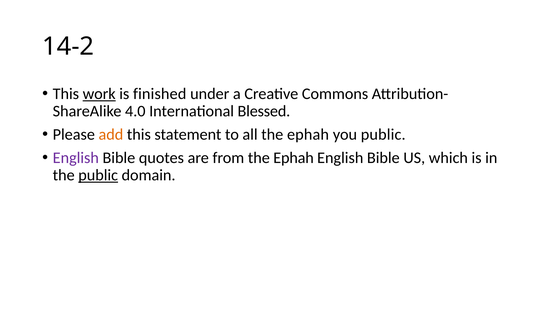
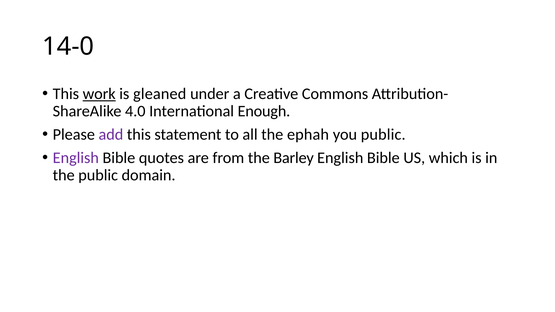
14-2: 14-2 -> 14-0 (68, 47)
finished: finished -> gleaned (160, 94)
Blessed: Blessed -> Enough (264, 111)
add colour: orange -> purple (111, 135)
from the Ephah: Ephah -> Barley (294, 158)
public underline: present -> none (98, 175)
